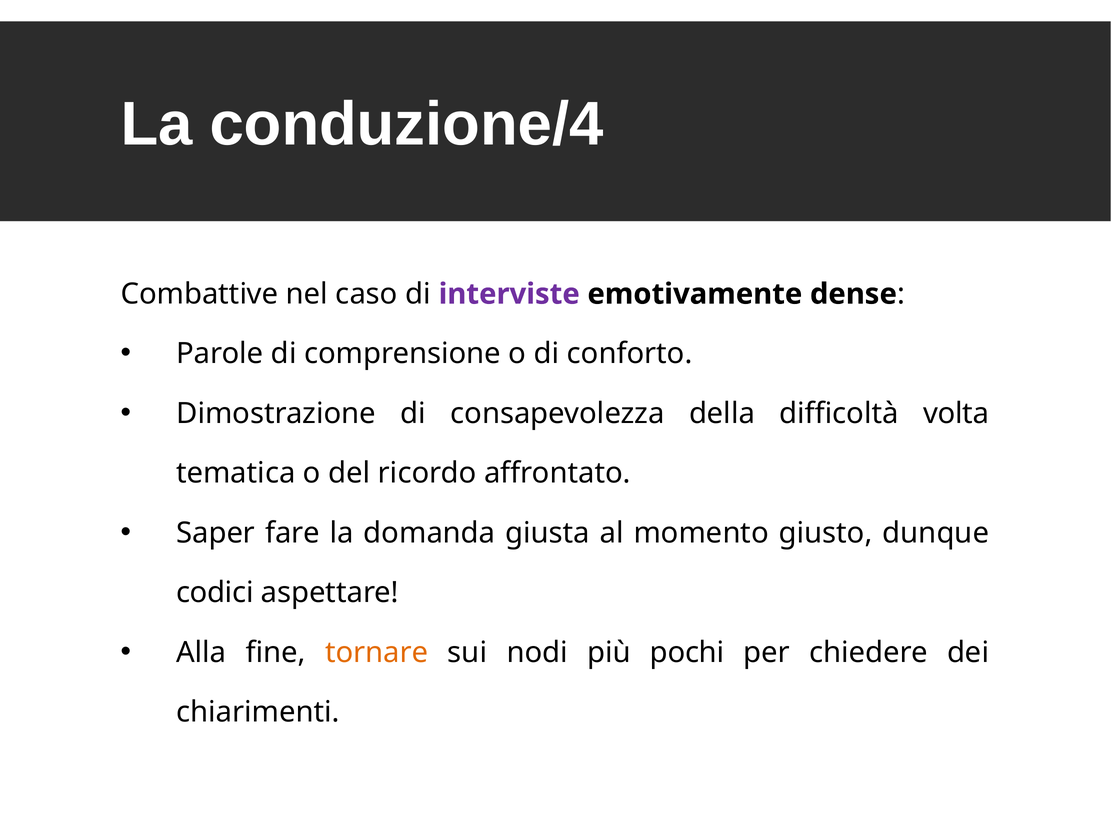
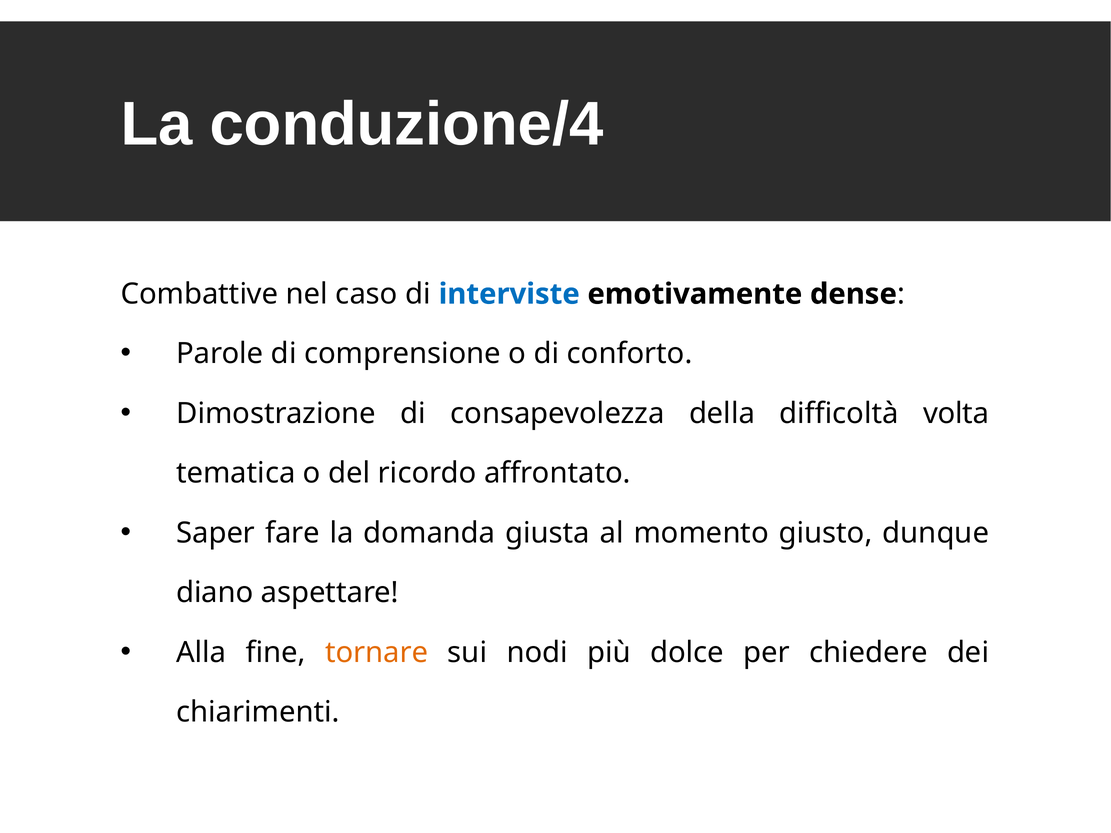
interviste colour: purple -> blue (509, 294)
codici: codici -> diano (215, 593)
pochi: pochi -> dolce (687, 653)
